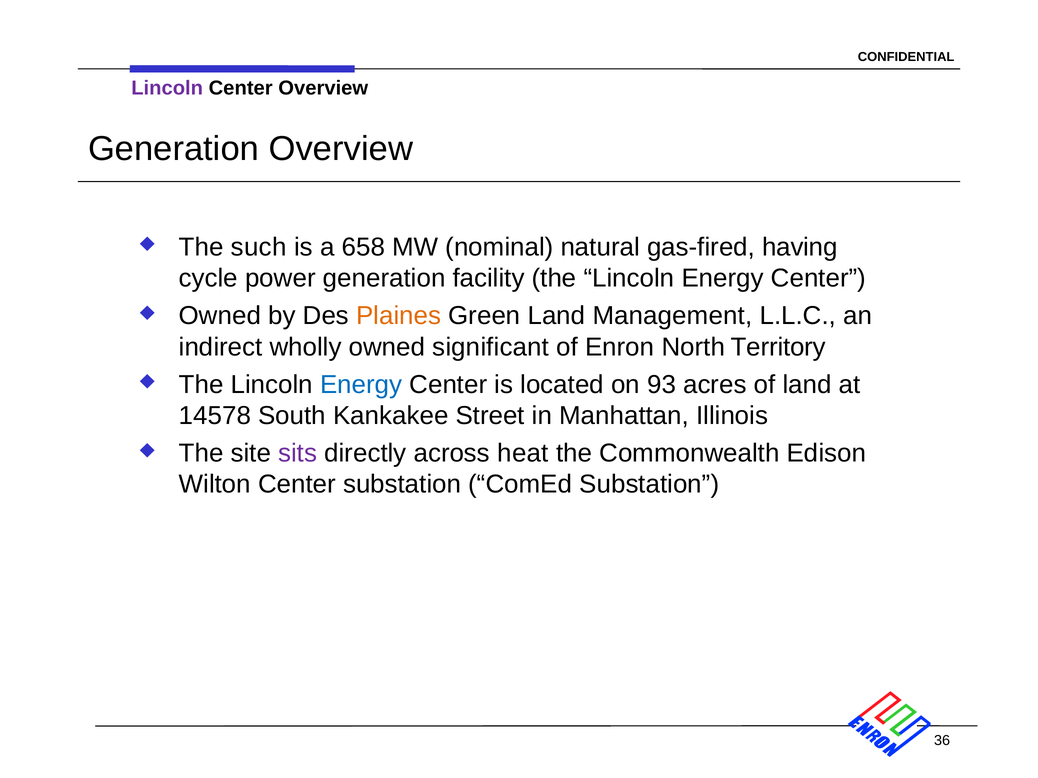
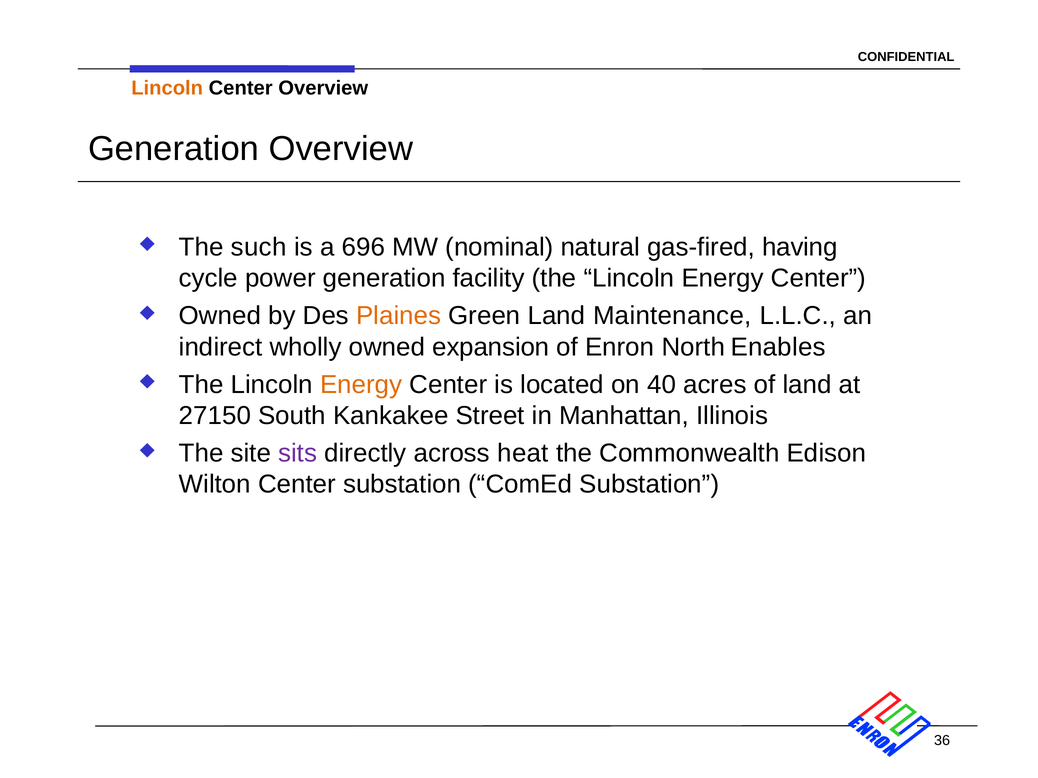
Lincoln colour: purple -> orange (167, 88)
658: 658 -> 696 (363, 247)
Management: Management -> Maintenance (672, 316)
significant: significant -> expansion (491, 347)
Territory: Territory -> Enables (778, 347)
Energy colour: blue -> orange (361, 385)
93: 93 -> 40 (662, 385)
14578: 14578 -> 27150 (215, 416)
